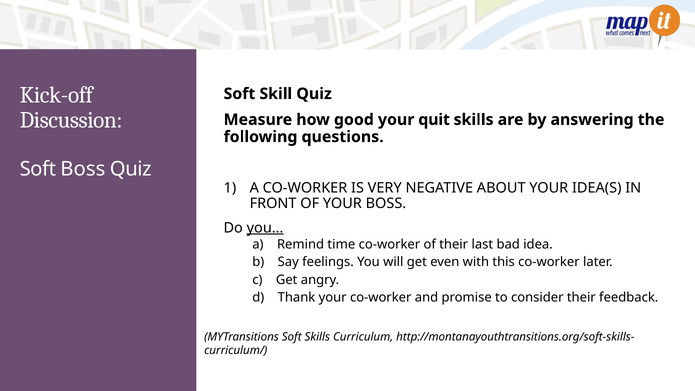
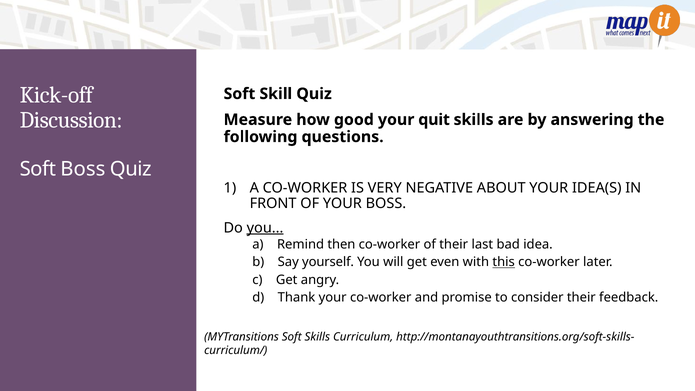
time: time -> then (341, 244)
feelings: feelings -> yourself (328, 262)
this underline: none -> present (504, 262)
